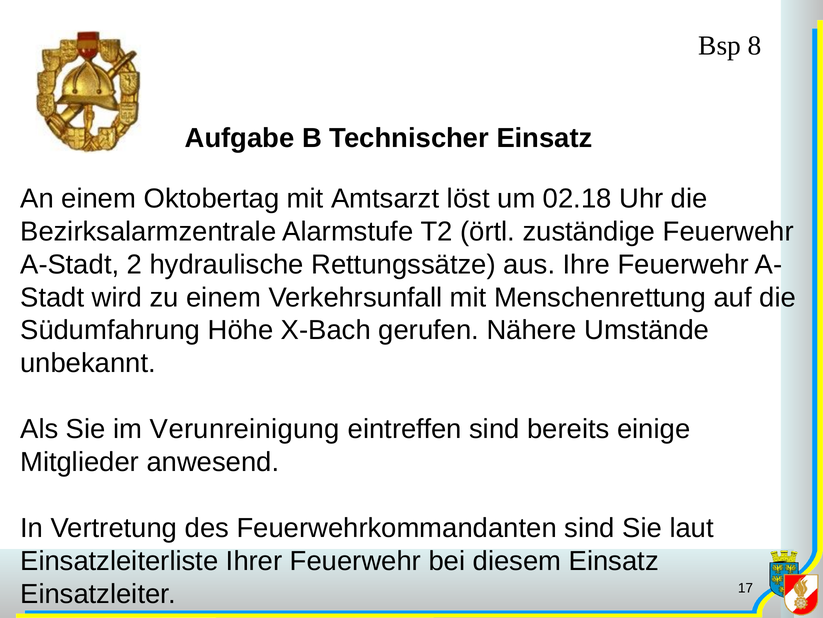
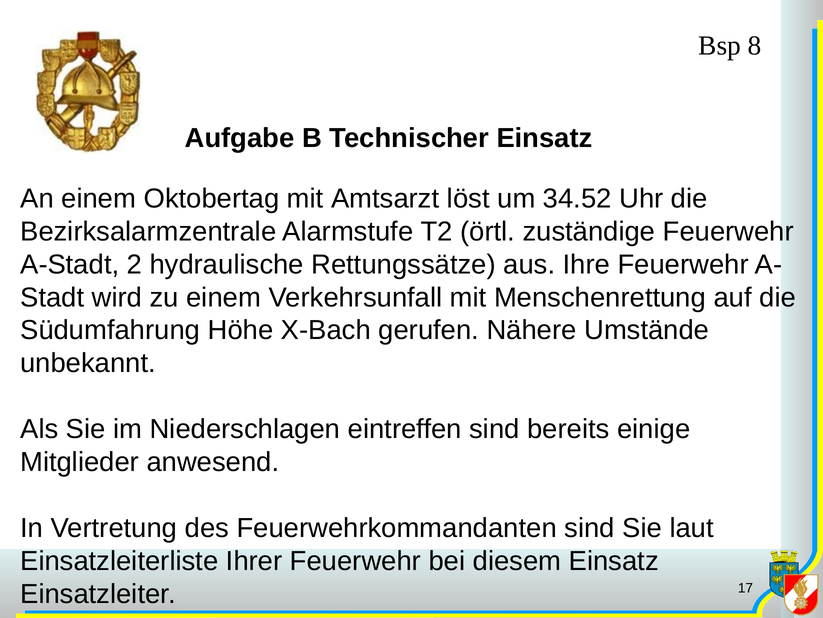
02.18: 02.18 -> 34.52 (577, 198)
Verunreinigung: Verunreinigung -> Niederschlagen (245, 429)
